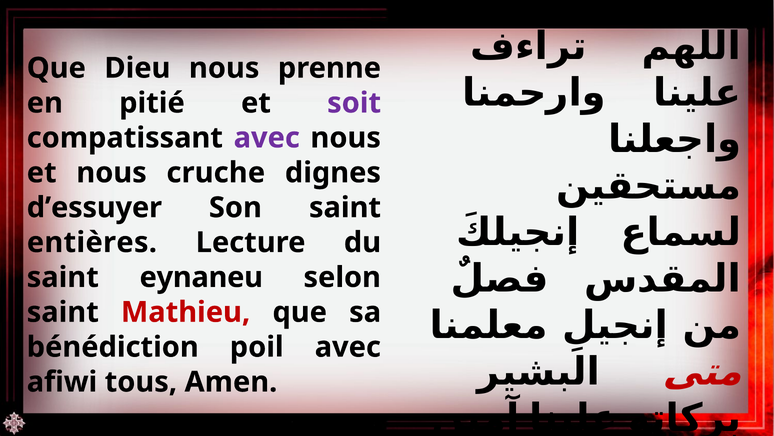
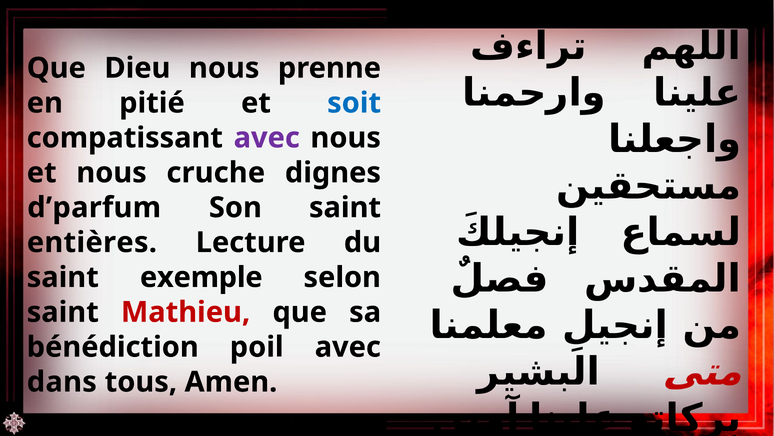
soit colour: purple -> blue (354, 103)
d’essuyer: d’essuyer -> d’parfum (94, 207)
eynaneu: eynaneu -> exemple (201, 277)
afiwi: afiwi -> dans (62, 381)
